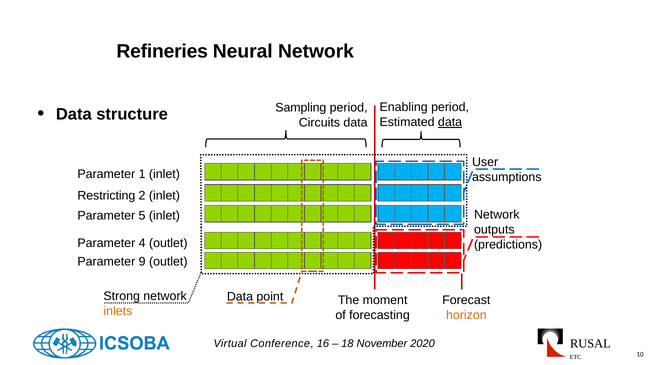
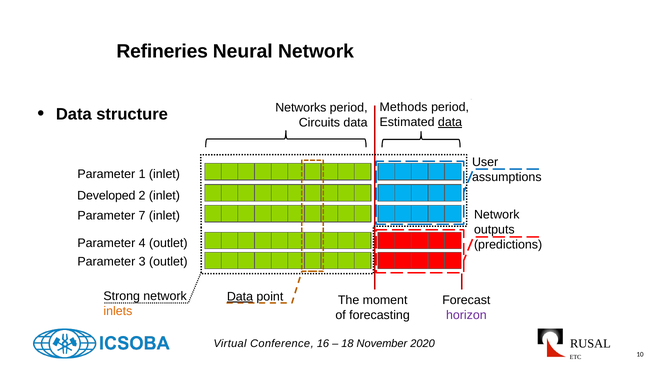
Enabling: Enabling -> Methods (404, 107)
Sampling: Sampling -> Networks (301, 107)
Restricting: Restricting -> Developed (106, 195)
5: 5 -> 7 (142, 215)
9: 9 -> 3 (142, 261)
Data underline: none -> present (240, 296)
horizon colour: orange -> purple (466, 315)
